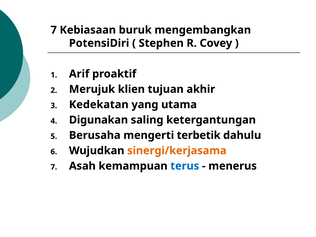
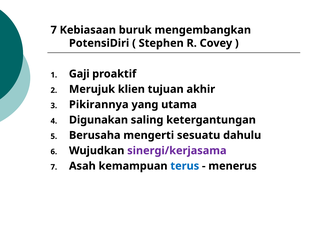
Arif: Arif -> Gaji (79, 74)
Kedekatan: Kedekatan -> Pikirannya (99, 105)
terbetik: terbetik -> sesuatu (199, 135)
sinergi/kerjasama colour: orange -> purple (177, 151)
